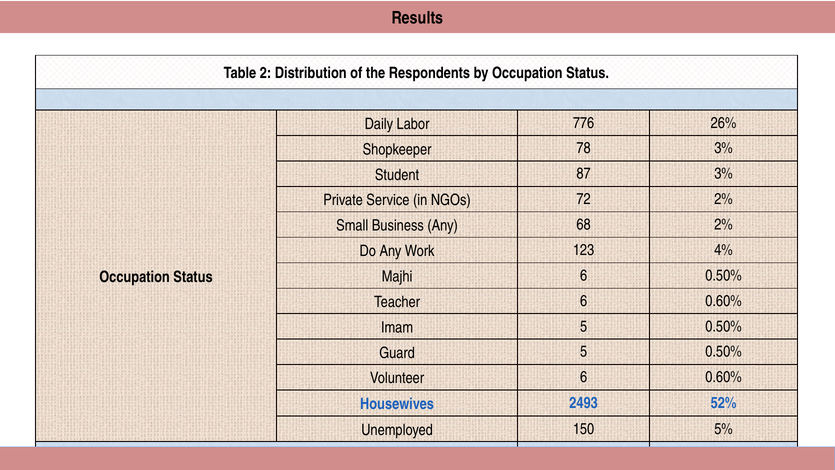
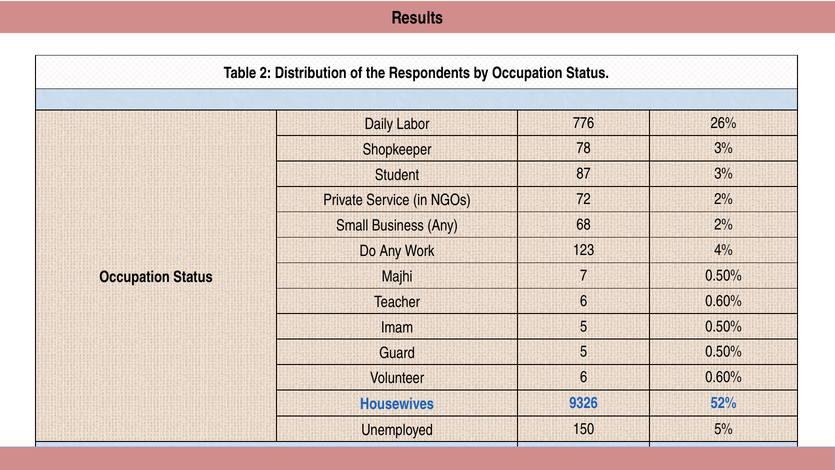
Majhi 6: 6 -> 7 (584, 275)
2493: 2493 -> 9326 (584, 403)
